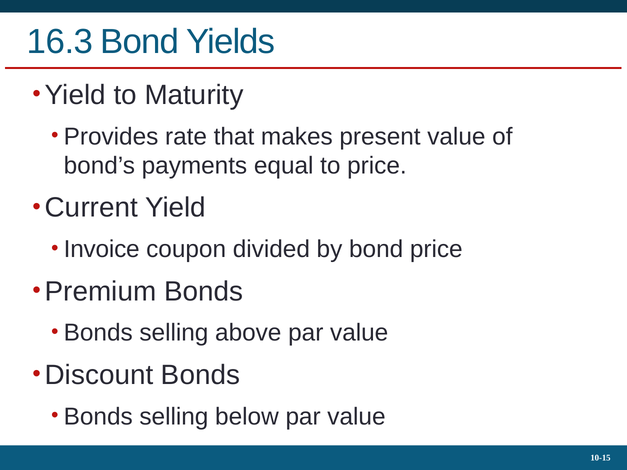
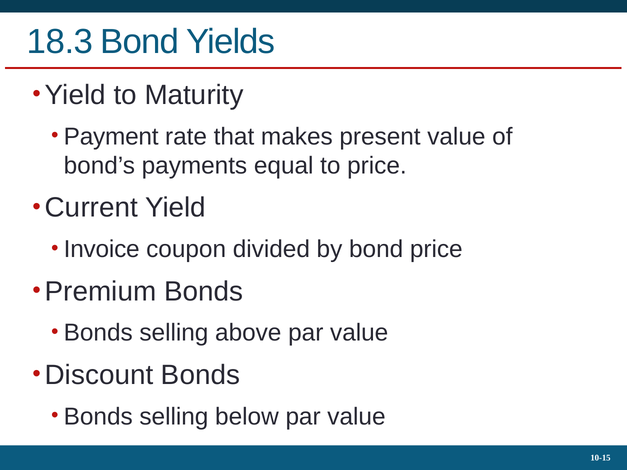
16.3: 16.3 -> 18.3 (60, 42)
Provides: Provides -> Payment (111, 137)
